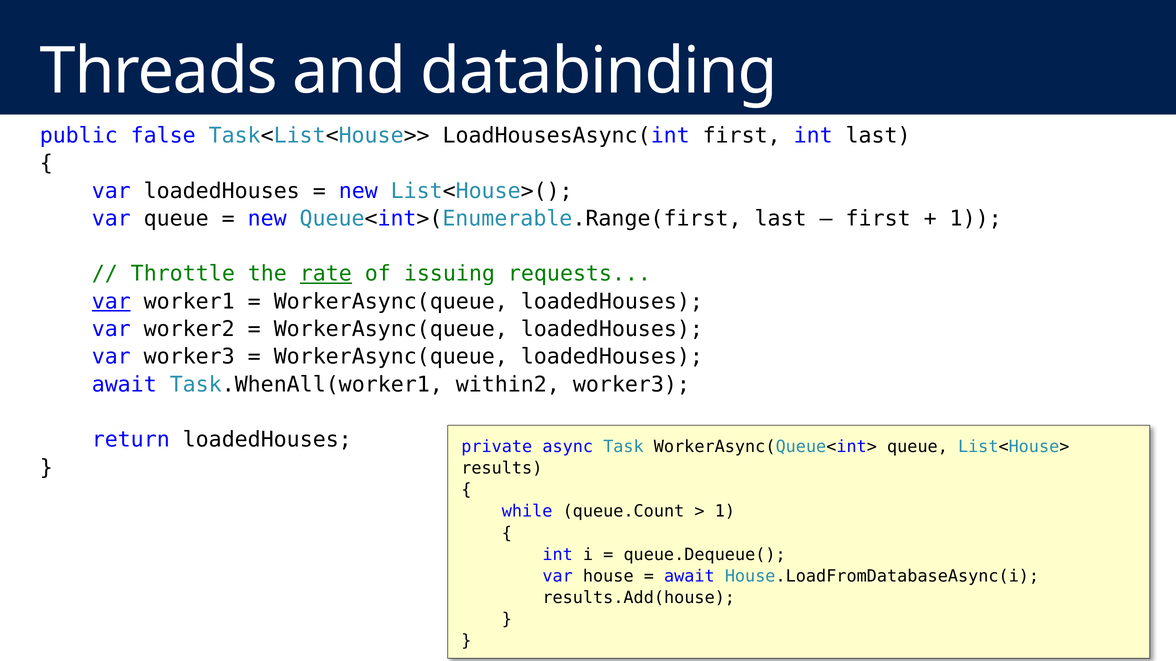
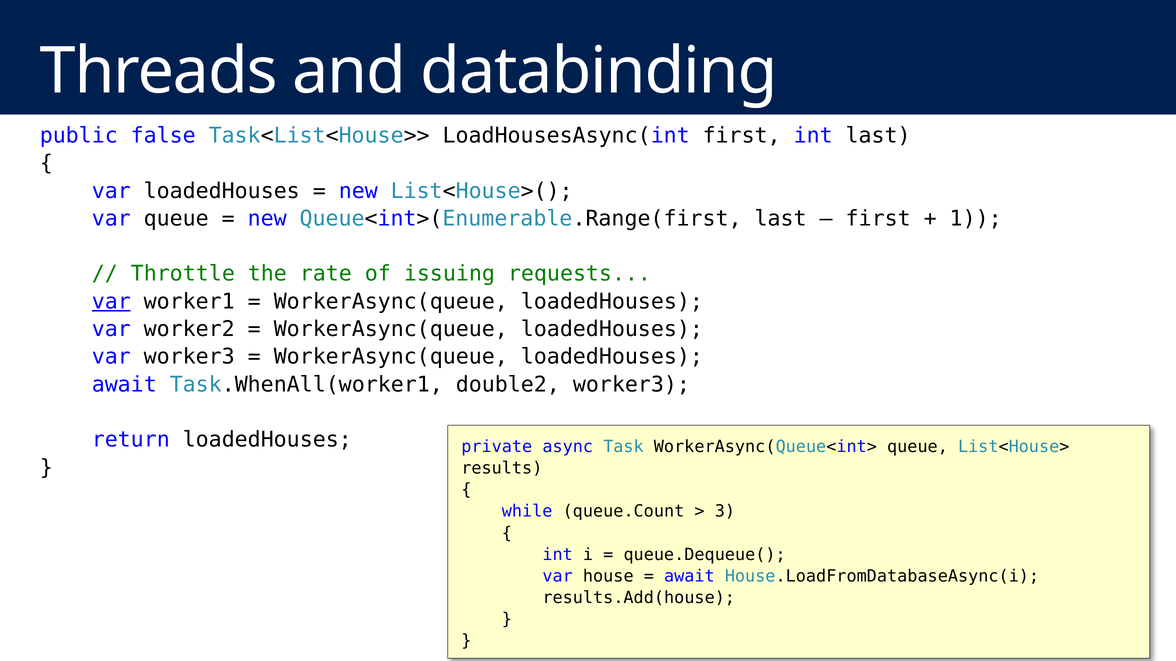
rate underline: present -> none (326, 274)
within2: within2 -> double2 (508, 385)
1: 1 -> 3 (725, 512)
